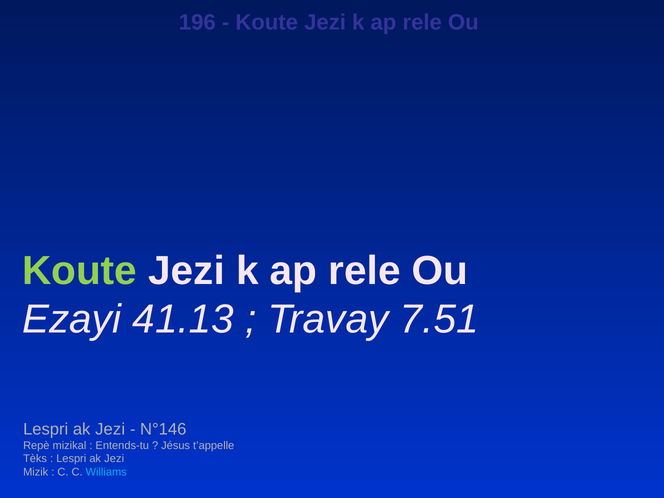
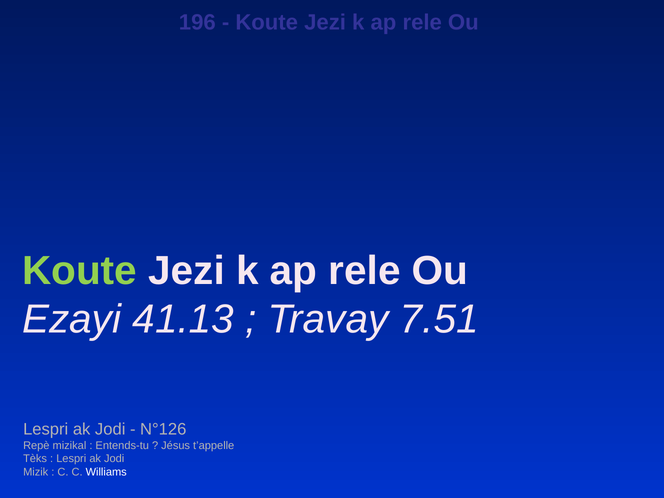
Jezi: Jezi -> Jodi (110, 429)
N°146: N°146 -> N°126 (163, 429)
Jezi: Jezi -> Jodi (114, 459)
Williams colour: light blue -> white (106, 472)
